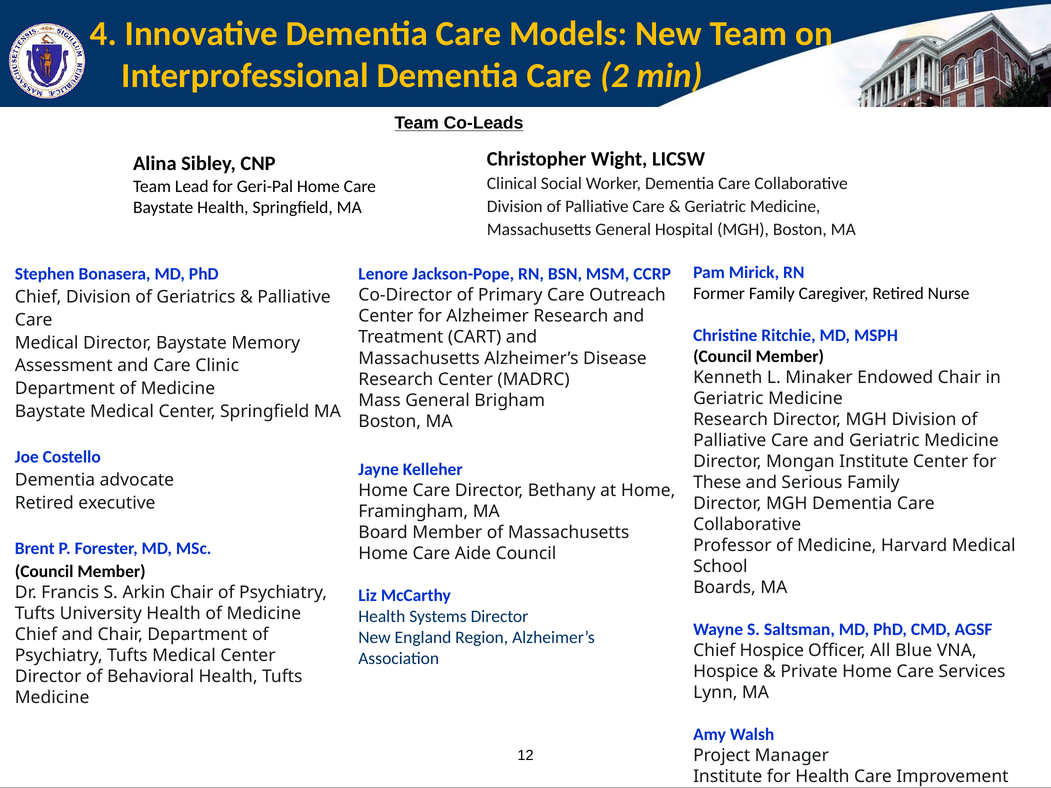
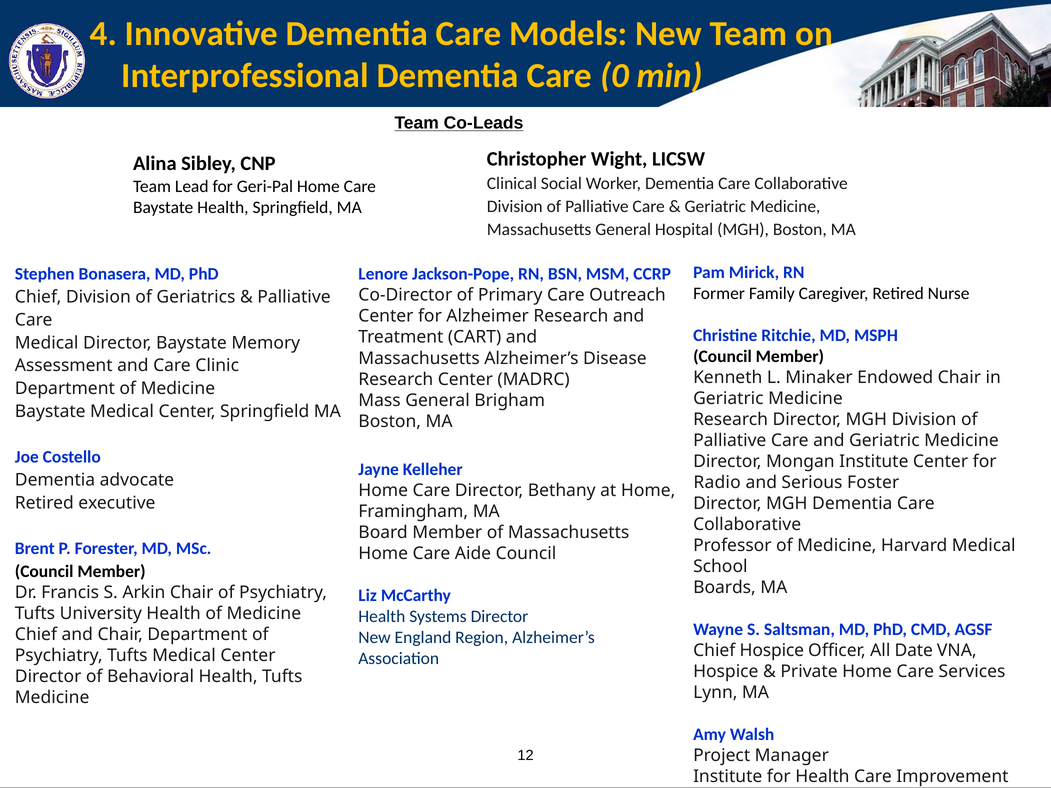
2: 2 -> 0 (614, 76)
These: These -> Radio (717, 483)
Serious Family: Family -> Foster (873, 483)
Blue: Blue -> Date (914, 651)
